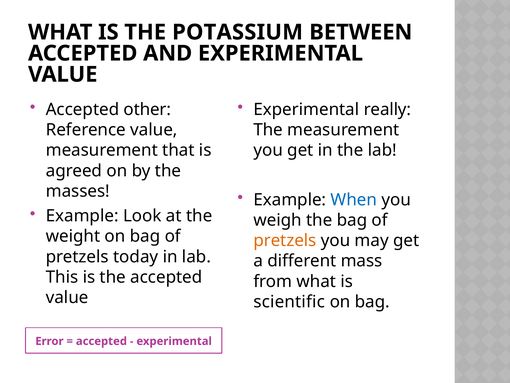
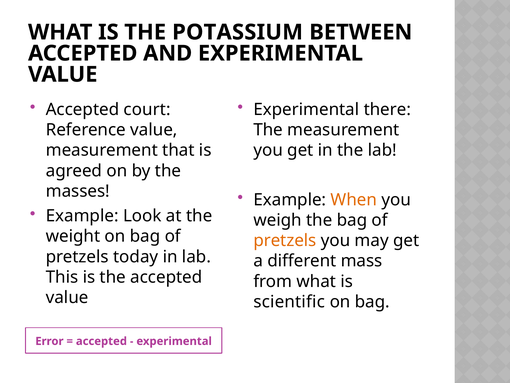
other: other -> court (147, 109)
really: really -> there (387, 109)
When colour: blue -> orange (354, 199)
